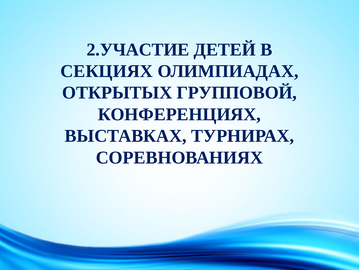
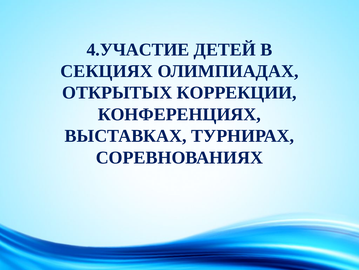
2.УЧАСТИЕ: 2.УЧАСТИЕ -> 4.УЧАСТИЕ (138, 49)
ГРУППОВОЙ: ГРУППОВОЙ -> КОРРЕКЦИИ (237, 93)
